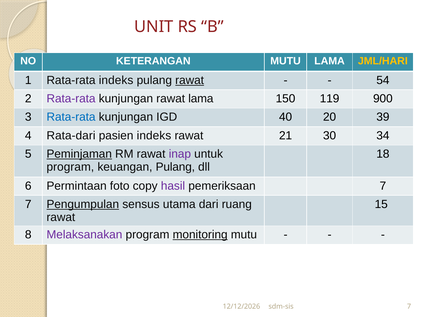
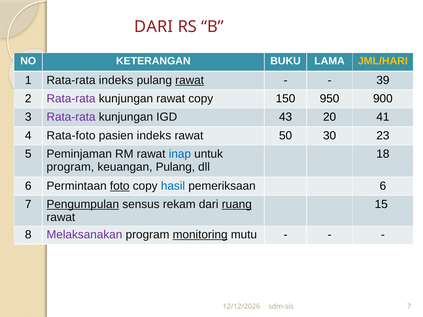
UNIT: UNIT -> DARI (154, 27)
KETERANGAN MUTU: MUTU -> BUKU (286, 61)
54: 54 -> 39 (383, 80)
rawat lama: lama -> copy (201, 99)
119: 119 -> 950 (330, 99)
Rata-rata colour: blue -> purple (71, 117)
40: 40 -> 43 (286, 117)
39: 39 -> 41 (383, 117)
Rata-dari: Rata-dari -> Rata-foto (71, 136)
21: 21 -> 50 (286, 136)
34: 34 -> 23 (383, 136)
Peminjaman underline: present -> none (79, 154)
inap colour: purple -> blue (180, 154)
foto underline: none -> present (120, 186)
hasil colour: purple -> blue (173, 186)
pemeriksaan 7: 7 -> 6 (383, 186)
utama: utama -> rekam (179, 204)
ruang underline: none -> present (237, 204)
